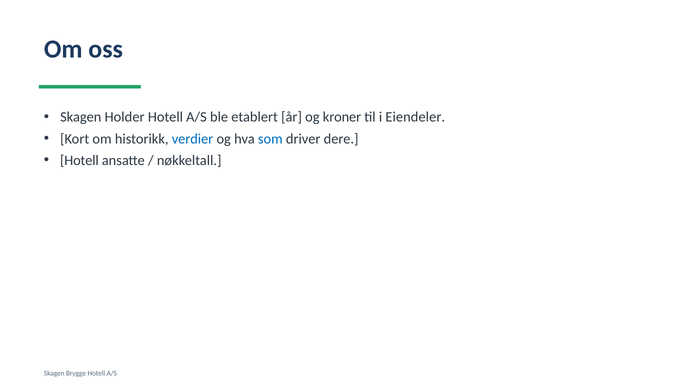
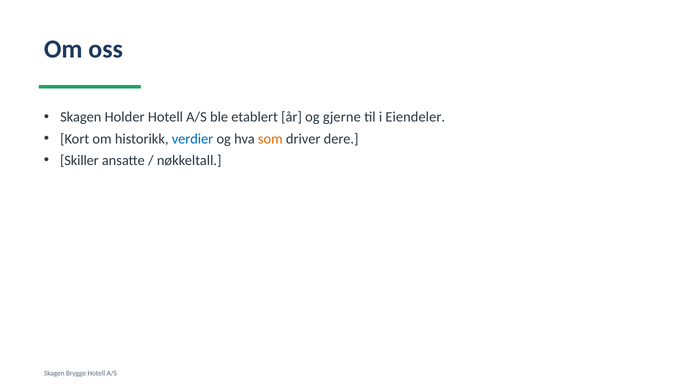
kroner: kroner -> gjerne (342, 117)
som colour: blue -> orange (270, 139)
Hotell: Hotell -> Skiller (79, 160)
